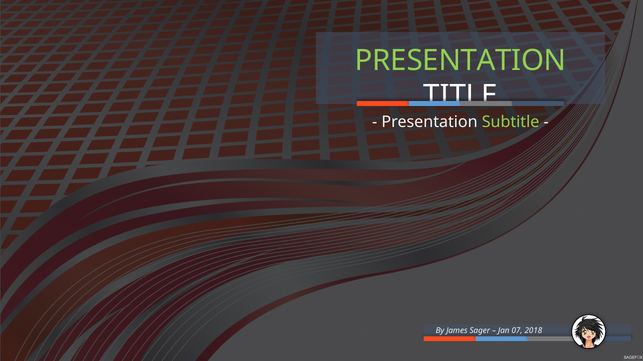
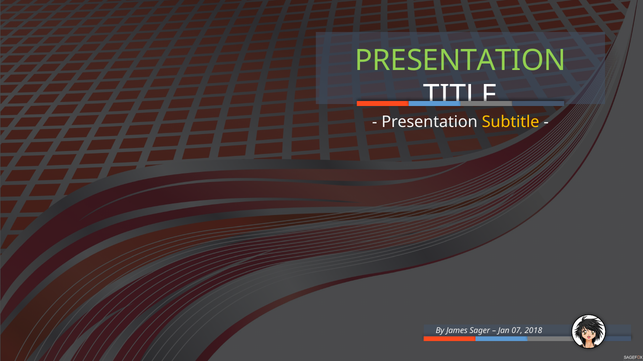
Subtitle colour: light green -> yellow (511, 122)
